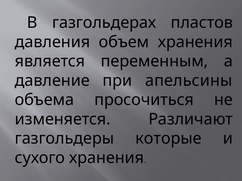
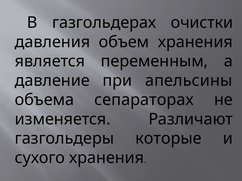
пластов: пластов -> очистки (202, 23)
просочиться: просочиться -> сепараторах (144, 100)
